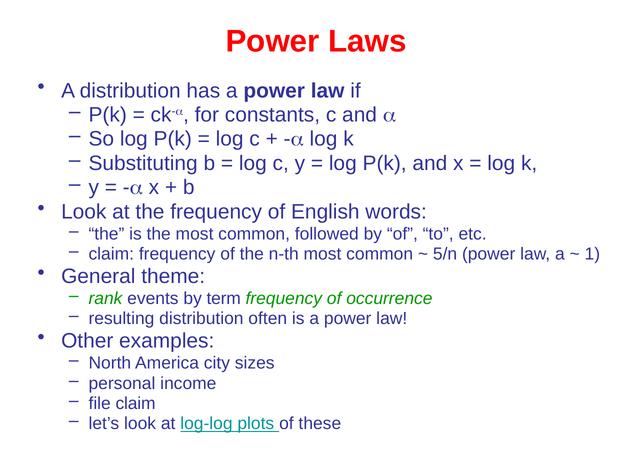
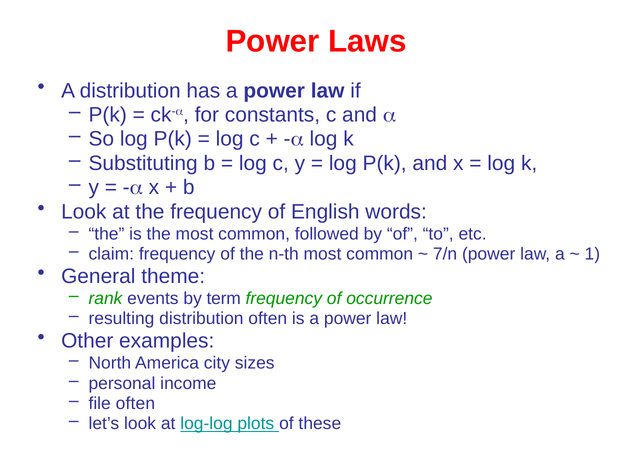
5/n: 5/n -> 7/n (445, 254)
file claim: claim -> often (135, 404)
